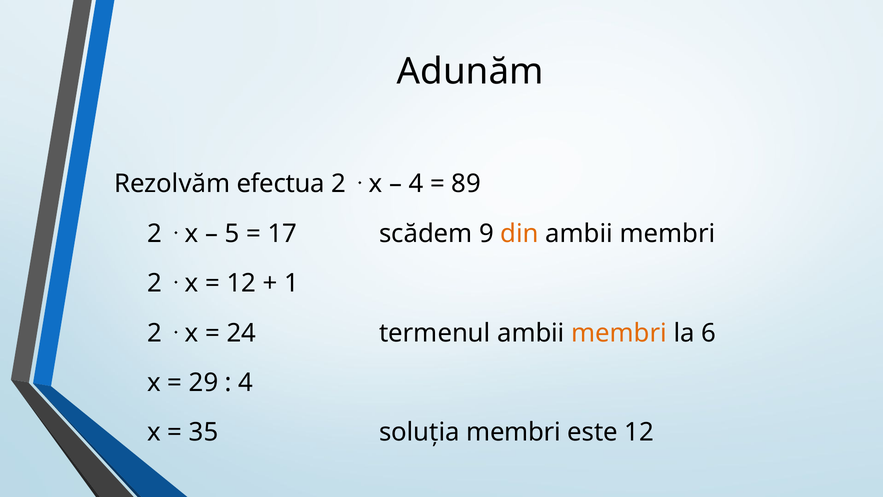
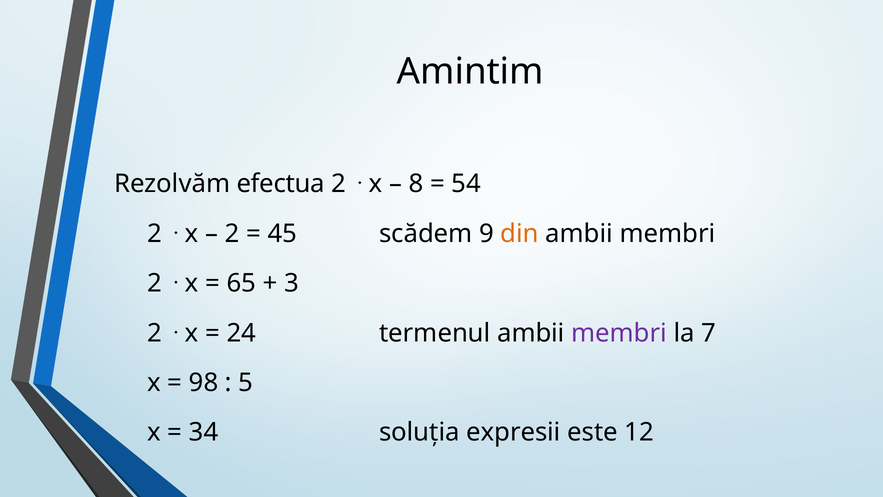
Adunăm: Adunăm -> Amintim (470, 72)
4: 4 -> 8 (416, 184)
89: 89 -> 54 (466, 184)
5: 5 -> 2 (232, 233)
17: 17 -> 45 (282, 233)
12: 12 -> 65 (241, 283)
1: 1 -> 3 (291, 283)
membri colour: orange -> purple (619, 333)
6: 6 -> 7 (709, 333)
29: 29 -> 98 (204, 383)
4: 4 -> 5 (246, 383)
35: 35 -> 34 (204, 432)
soluția membri: membri -> expresii (514, 432)
